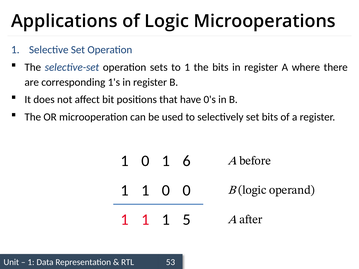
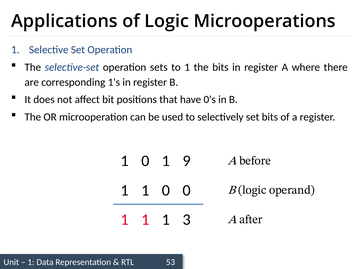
6: 6 -> 9 (187, 161)
5: 5 -> 3 (187, 220)
